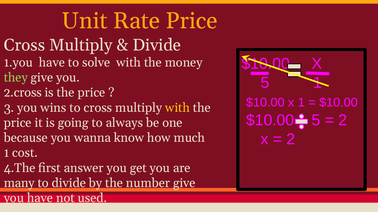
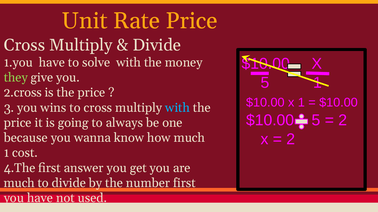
with colour: yellow -> light blue (178, 108)
many: many -> much (19, 184)
number give: give -> first (184, 184)
